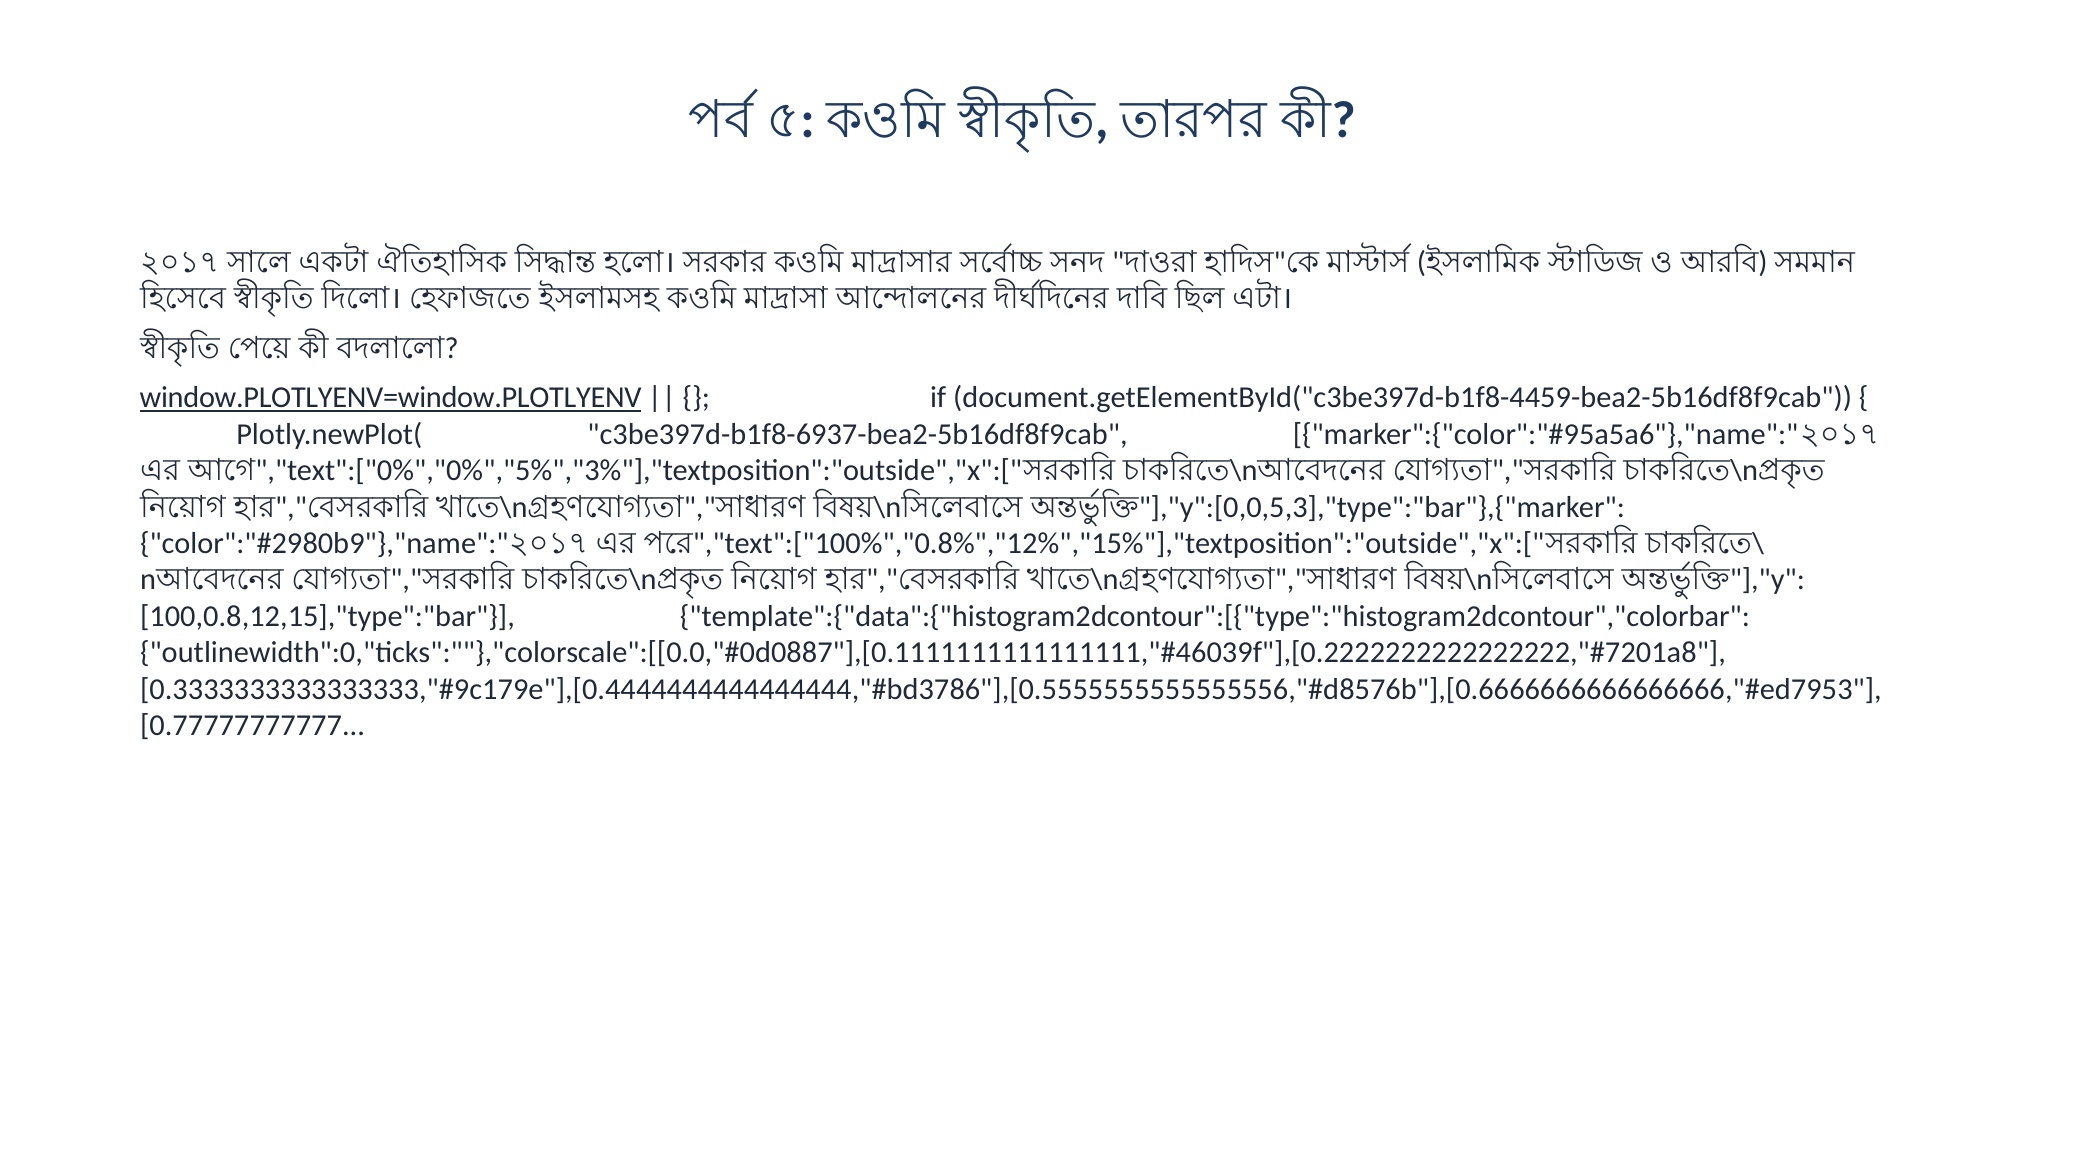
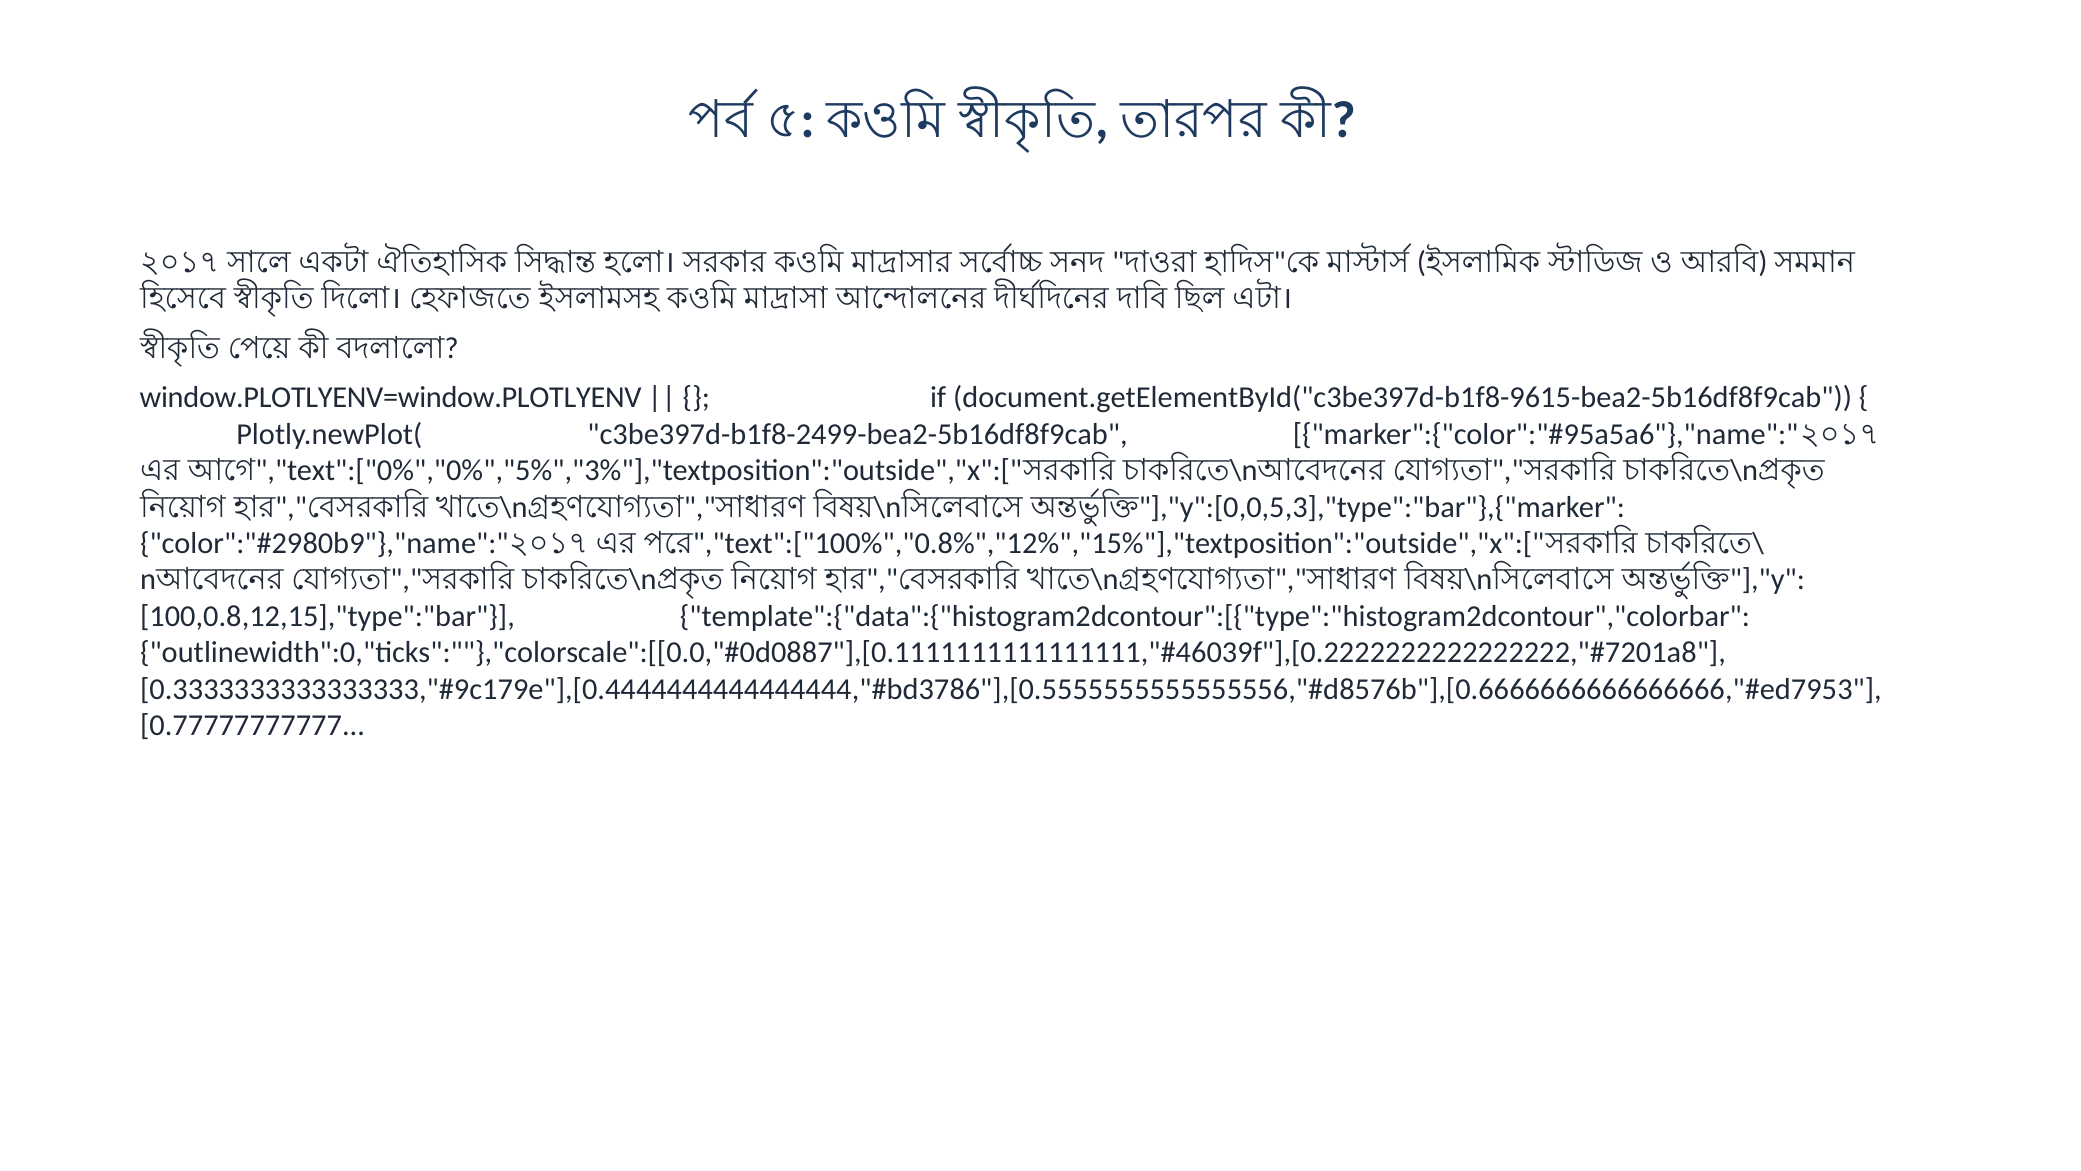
window.PLOTLYENV=window.PLOTLYENV underline: present -> none (391, 398)
document.getElementById("c3be397d-b1f8-4459-bea2-5b16df8f9cab: document.getElementById("c3be397d-b1f8-4459-bea2-5b16df8f9cab -> document.getElementById("c3be397d-b1f8-9615-bea2-5b16df8f9cab (1403, 398)
c3be397d-b1f8-6937-bea2-5b16df8f9cab: c3be397d-b1f8-6937-bea2-5b16df8f9cab -> c3be397d-b1f8-2499-bea2-5b16df8f9cab (858, 434)
